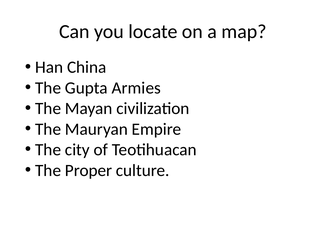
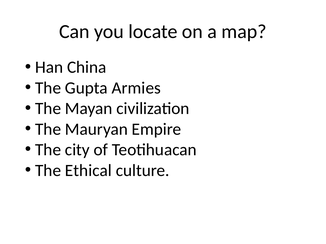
Proper: Proper -> Ethical (88, 171)
